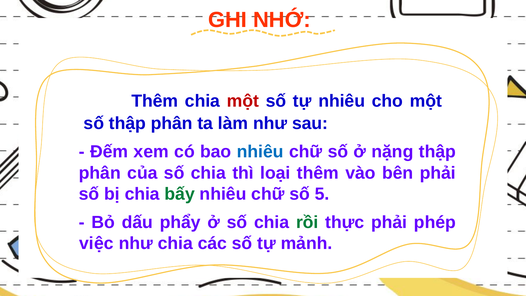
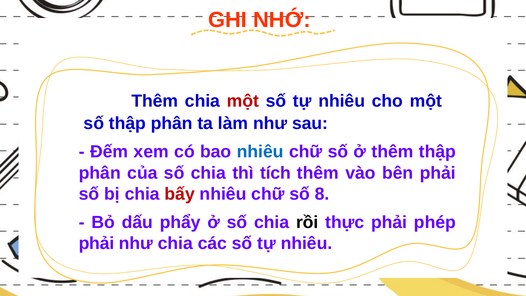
ở nặng: nặng -> thêm (392, 152)
loại: loại -> tích (275, 173)
bấy colour: green -> red (180, 194)
5: 5 -> 8 (322, 194)
rồi colour: green -> black (307, 222)
việc: việc -> phải (97, 243)
các số tự mảnh: mảnh -> nhiêu (306, 243)
